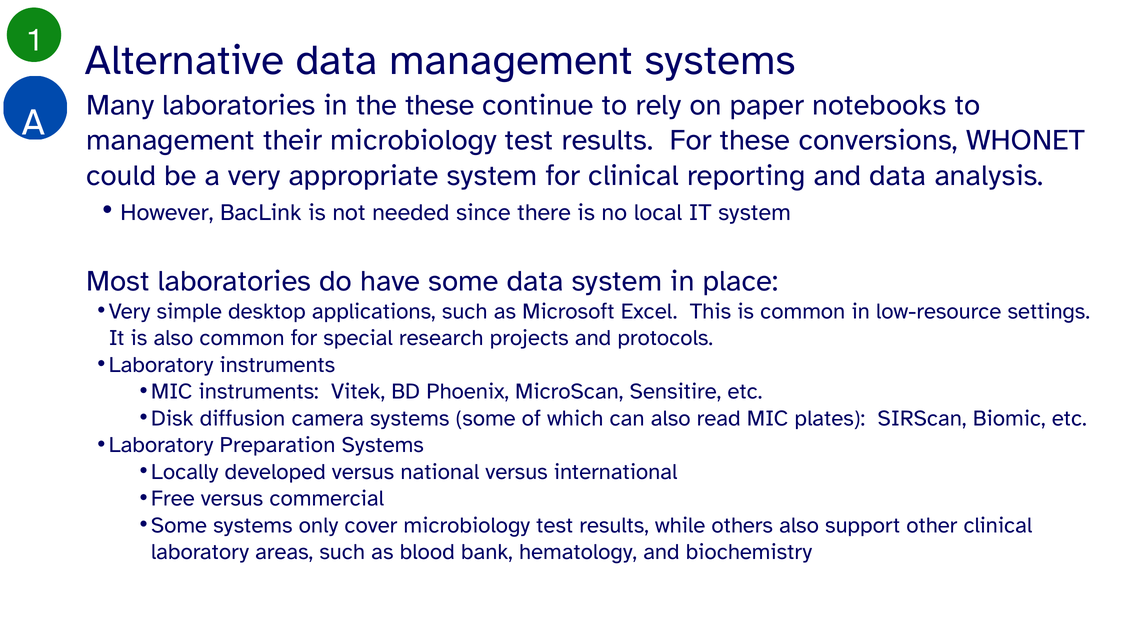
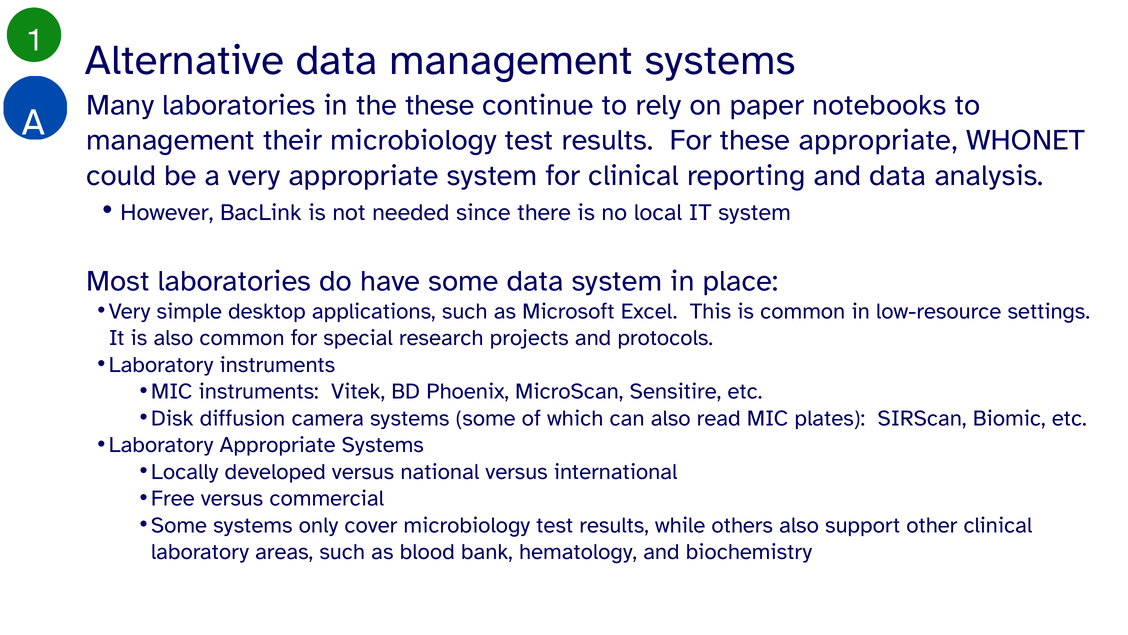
these conversions: conversions -> appropriate (878, 140)
Laboratory Preparation: Preparation -> Appropriate (278, 445)
